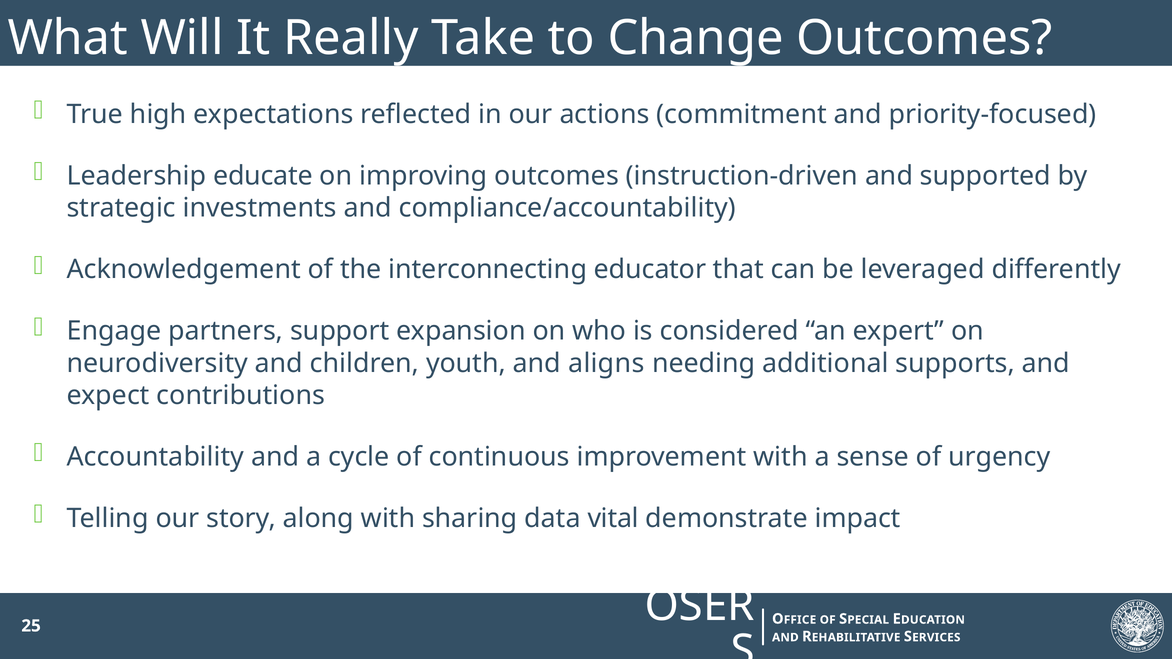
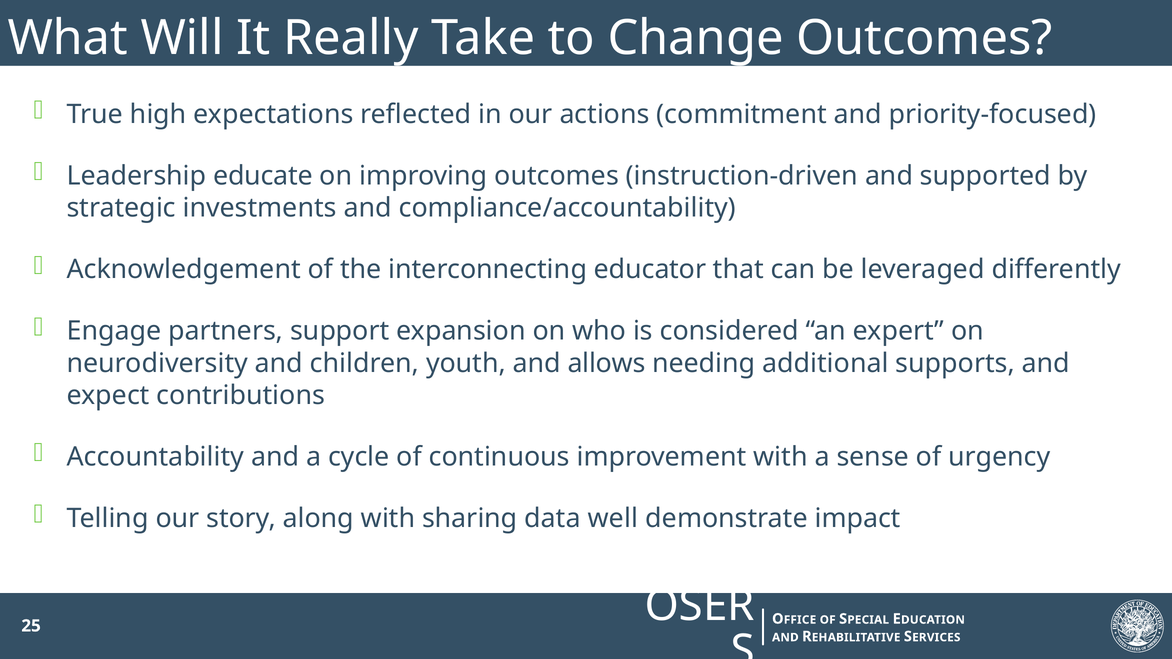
aligns: aligns -> allows (607, 363)
vital: vital -> well (613, 519)
